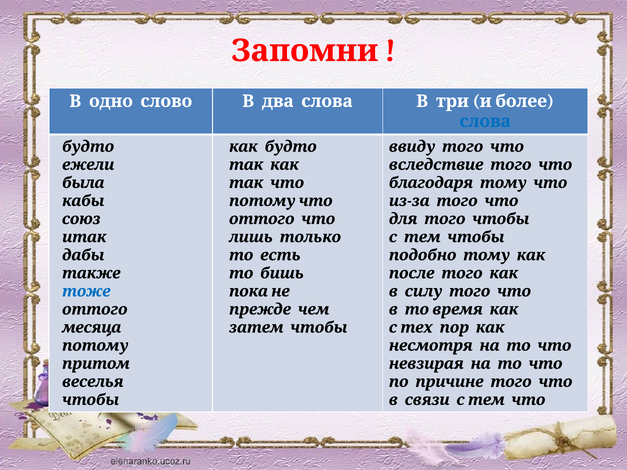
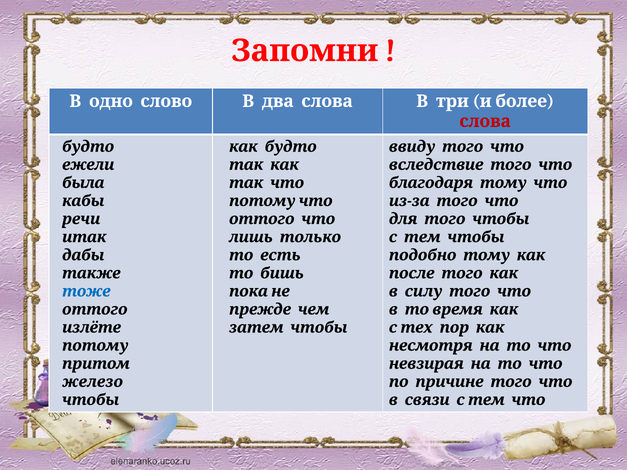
слова colour: blue -> red (485, 121)
союз: союз -> речи (81, 219)
месяца: месяца -> излёте (92, 328)
веселья: веселья -> железо (93, 382)
